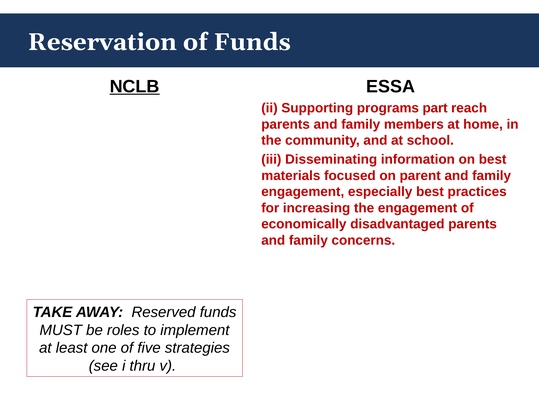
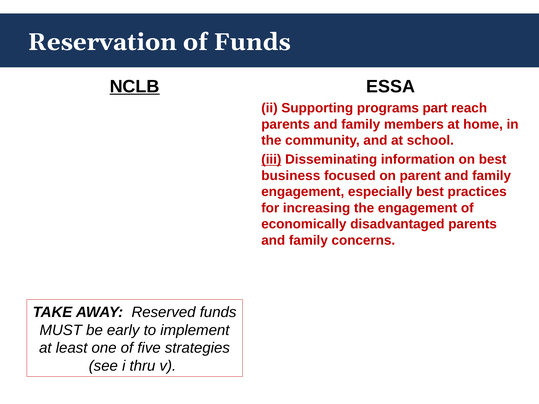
iii underline: none -> present (271, 160)
materials: materials -> business (291, 176)
roles: roles -> early (123, 330)
